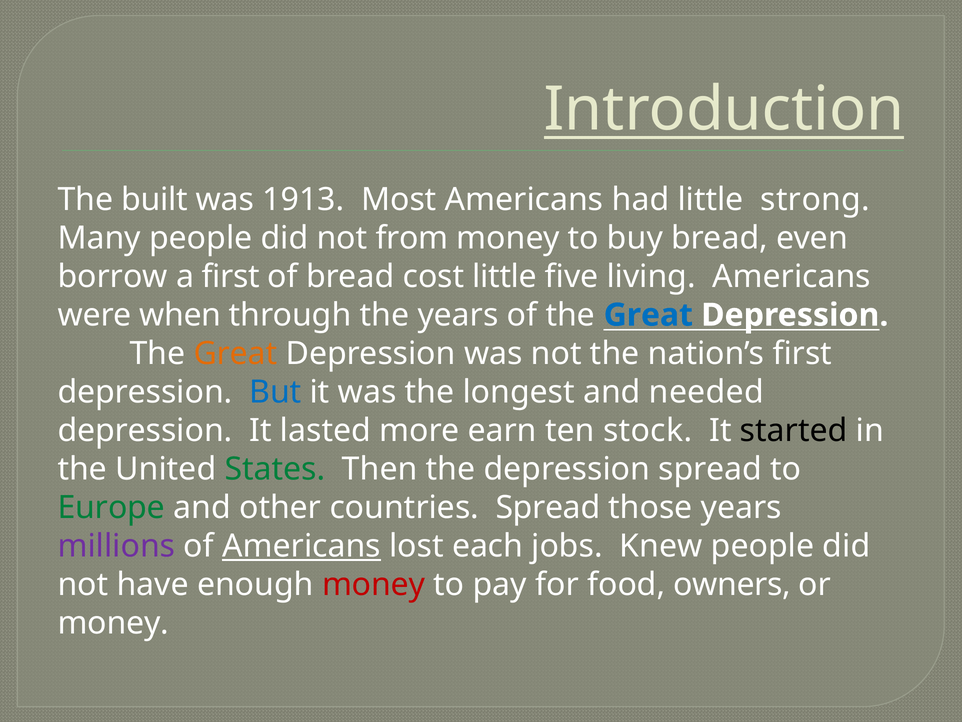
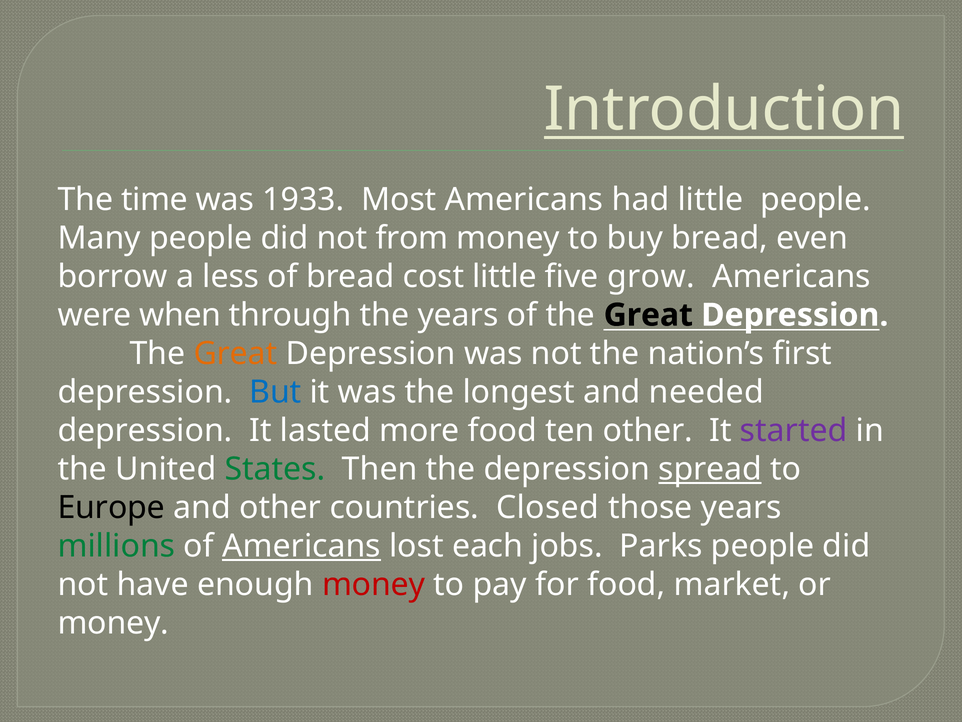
built: built -> time (155, 199)
1913: 1913 -> 1933 (303, 199)
little strong: strong -> people (815, 199)
a first: first -> less (231, 276)
living: living -> grow (651, 276)
Great colour: blue -> black (648, 315)
more earn: earn -> food (502, 430)
ten stock: stock -> other (648, 430)
started colour: black -> purple (794, 430)
spread underline: none -> present (710, 469)
Europe colour: green -> black (111, 507)
countries Spread: Spread -> Closed (548, 507)
millions colour: purple -> green (116, 546)
Knew: Knew -> Parks (661, 546)
owners: owners -> market (732, 584)
